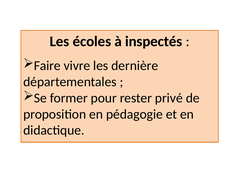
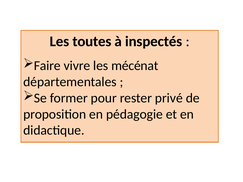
écoles: écoles -> toutes (92, 42)
dernière: dernière -> mécénat (135, 66)
